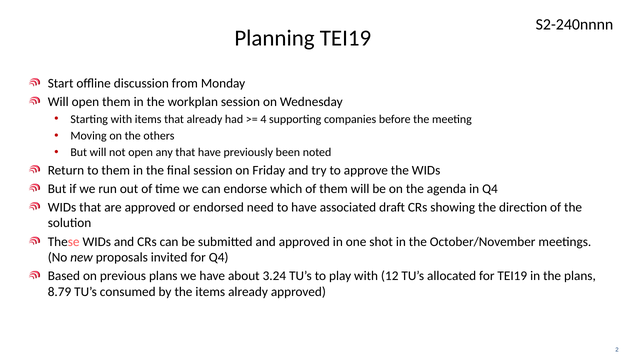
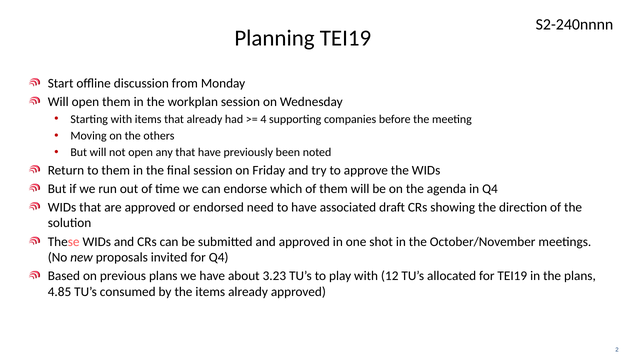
3.24: 3.24 -> 3.23 (274, 276)
8.79: 8.79 -> 4.85 (60, 292)
